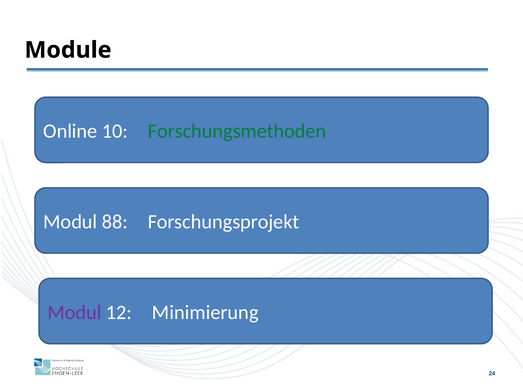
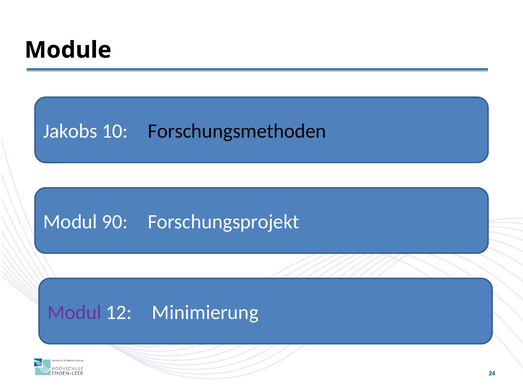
Online: Online -> Jakobs (70, 131)
Forschungsmethoden colour: green -> black (237, 131)
88: 88 -> 90 (115, 222)
